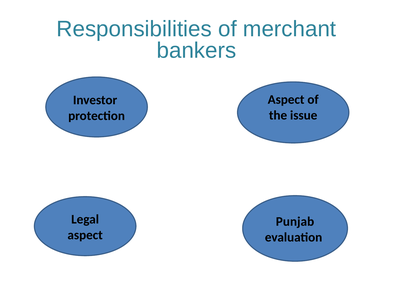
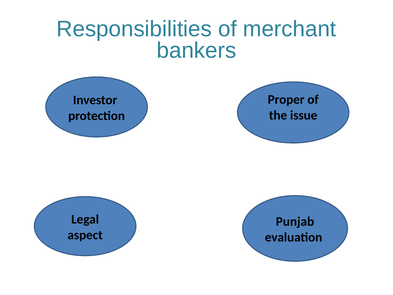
Aspect: Aspect -> Proper (286, 99)
